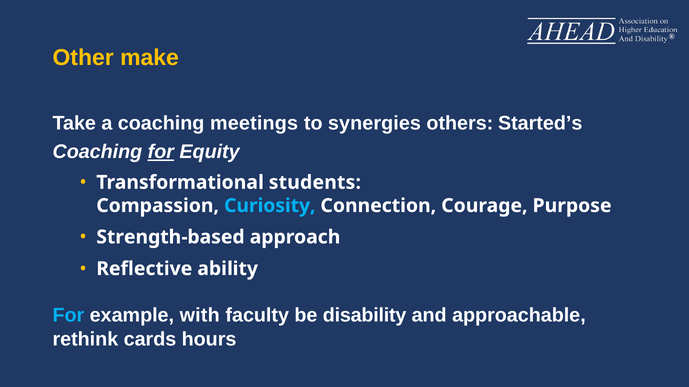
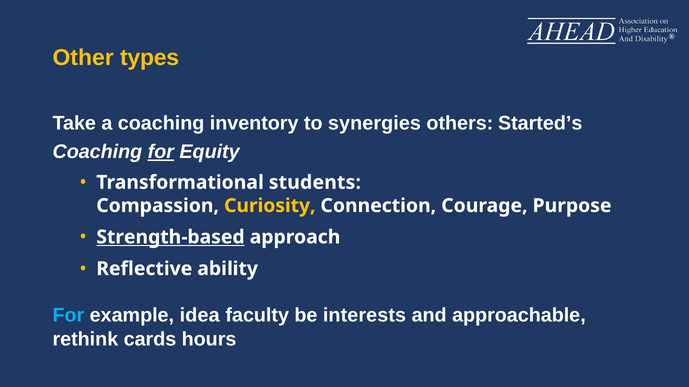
make: make -> types (150, 58)
meetings: meetings -> inventory (254, 124)
Curiosity colour: light blue -> yellow (270, 206)
Strength-based underline: none -> present (170, 237)
with: with -> idea (200, 316)
disability: disability -> interests (364, 316)
